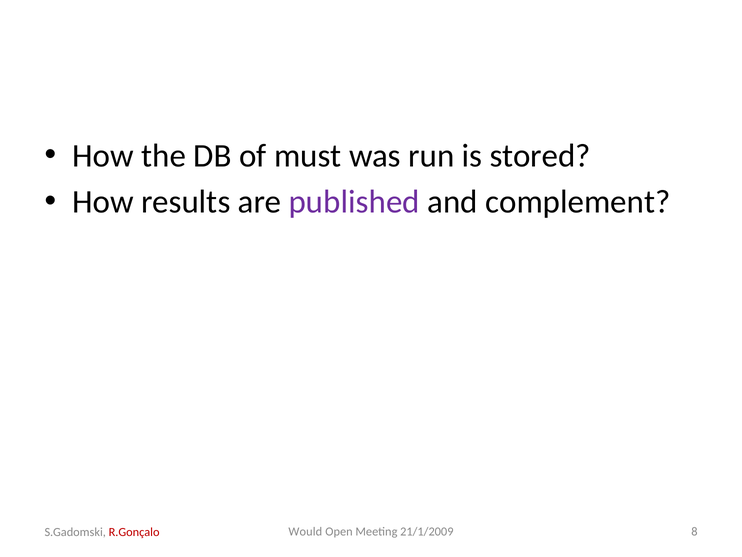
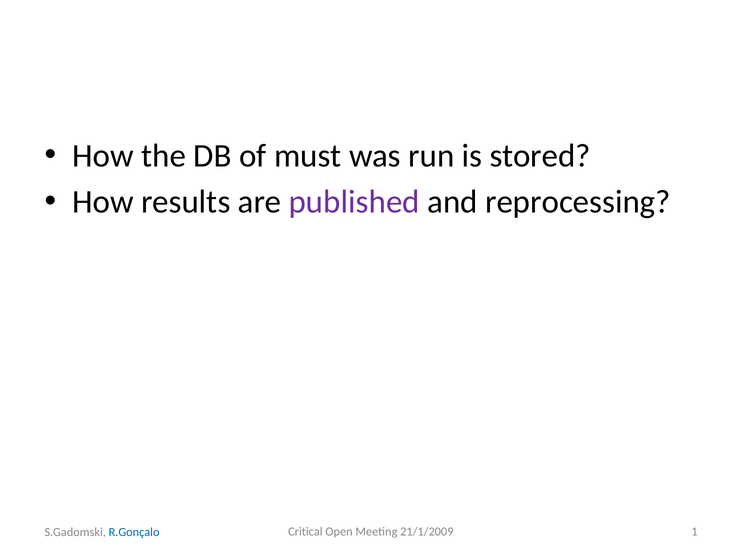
complement: complement -> reprocessing (578, 202)
Would: Would -> Critical (305, 531)
8: 8 -> 1 (694, 531)
R.Gonçalo colour: red -> blue (134, 531)
